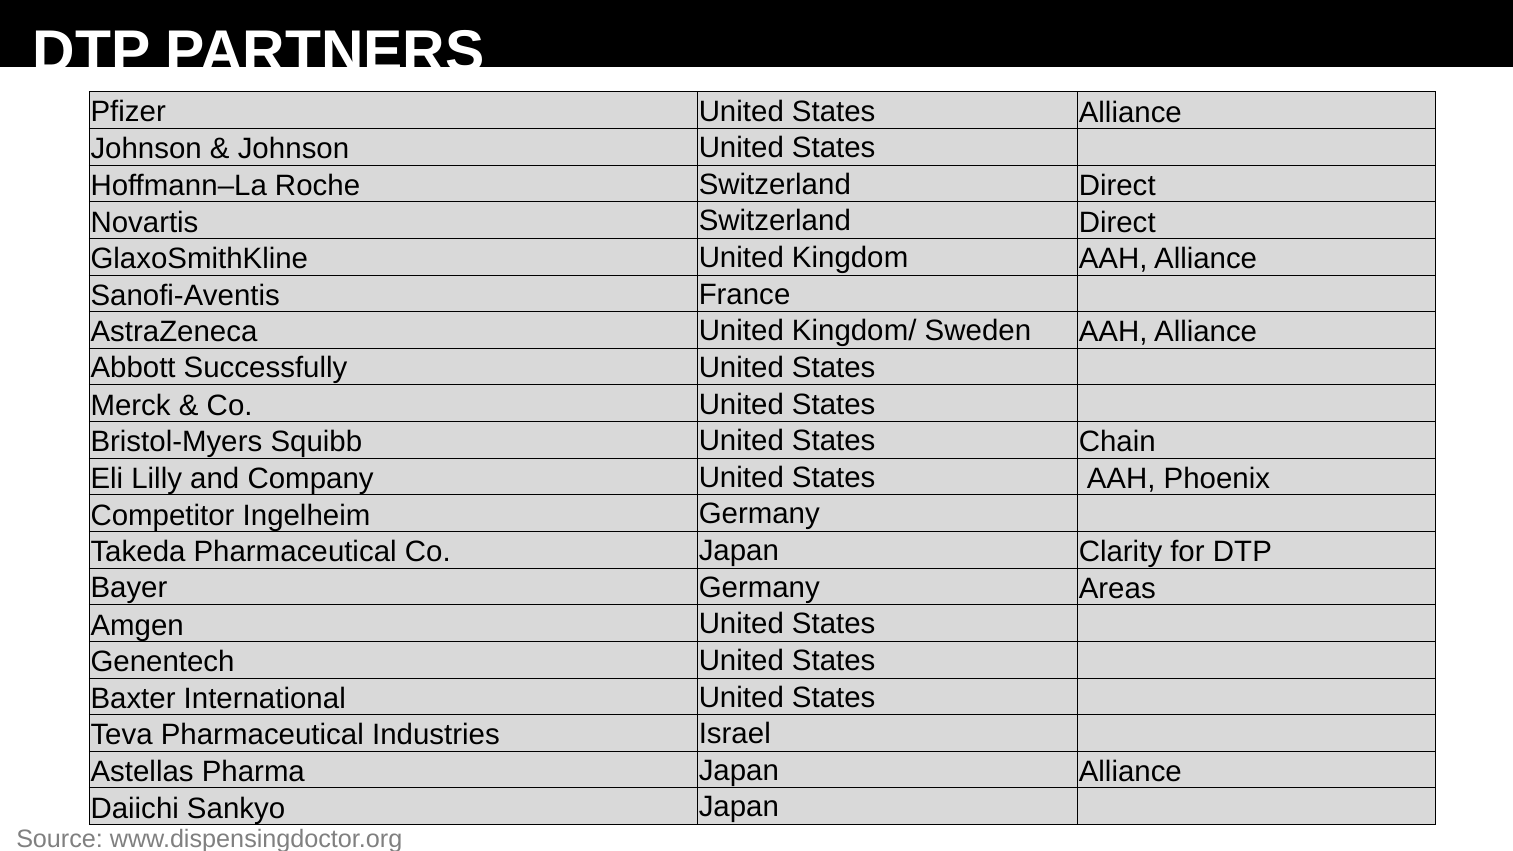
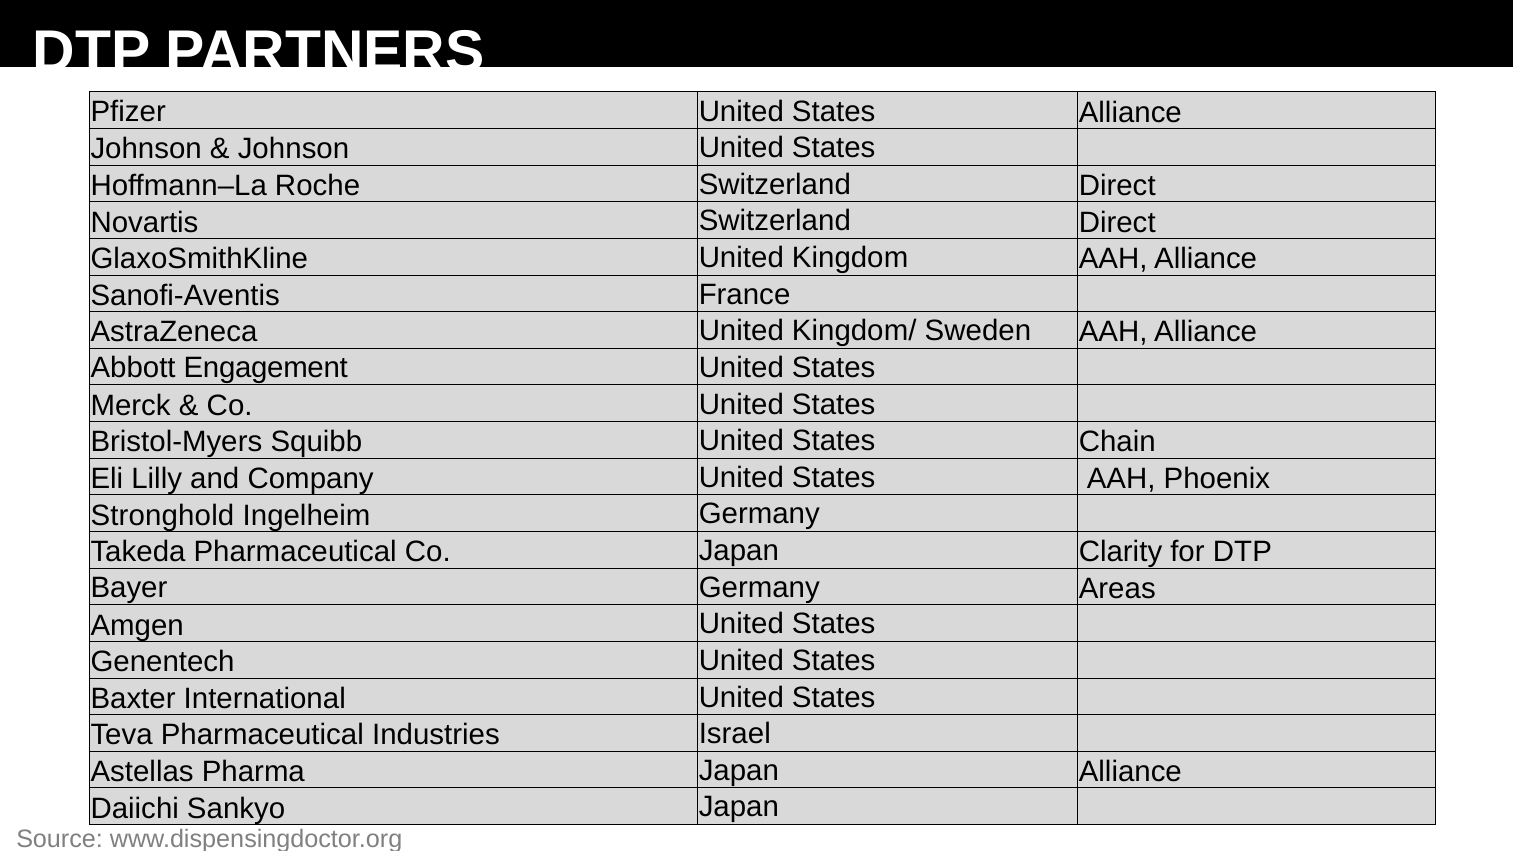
Successfully: Successfully -> Engagement (266, 368)
Competitor: Competitor -> Stronghold (162, 515)
